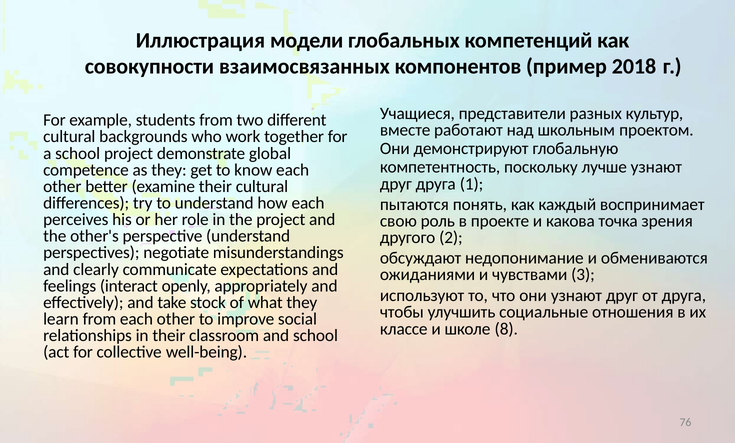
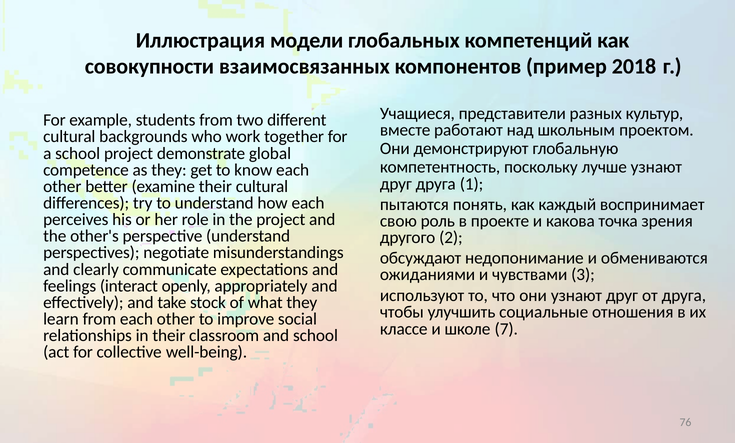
8: 8 -> 7 (506, 329)
